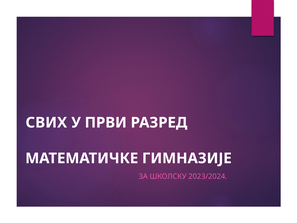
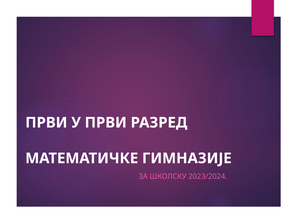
СВИХ: СВИХ -> ПРВИ (46, 122)
